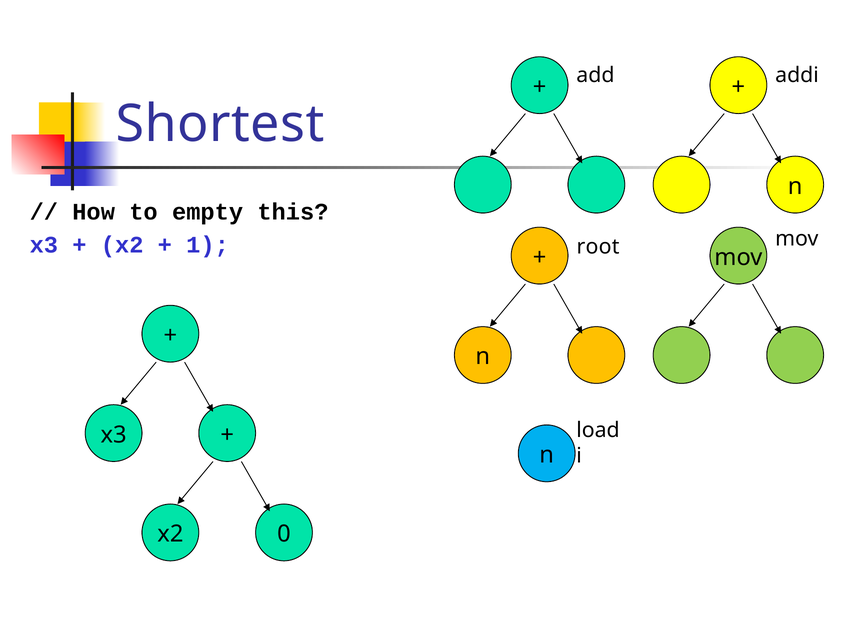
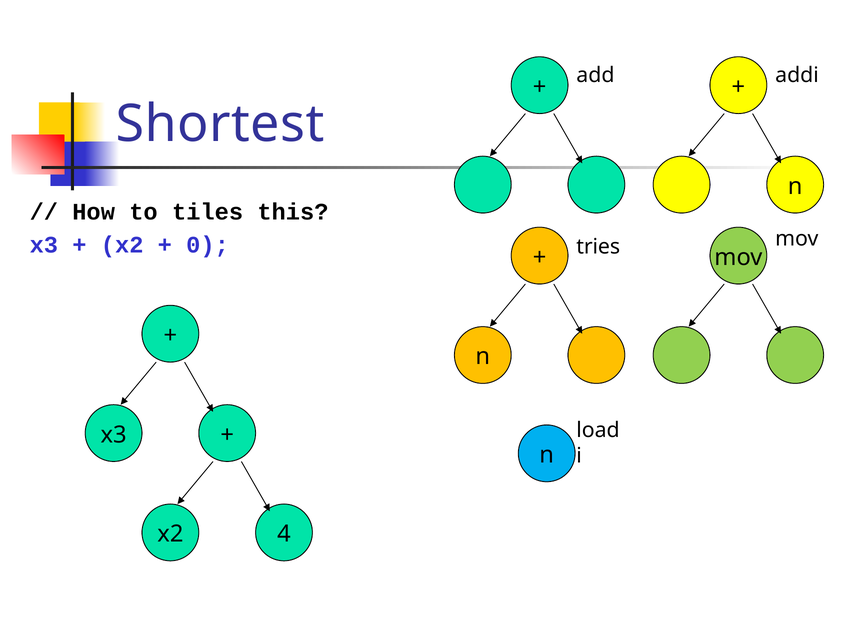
empty: empty -> tiles (208, 212)
1: 1 -> 0 (208, 245)
root: root -> tries (598, 247)
0: 0 -> 4 (284, 534)
